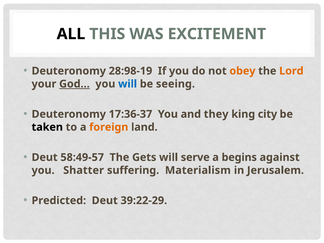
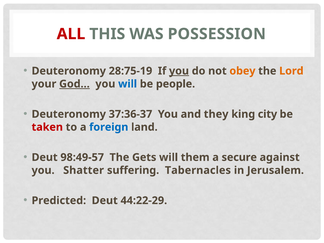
ALL colour: black -> red (71, 34)
EXCITEMENT: EXCITEMENT -> POSSESSION (217, 34)
28:98-19: 28:98-19 -> 28:75-19 (130, 71)
you underline: none -> present (179, 71)
seeing: seeing -> people (176, 84)
17:36-37: 17:36-37 -> 37:36-37 (130, 114)
taken colour: black -> red (47, 127)
foreign colour: orange -> blue (109, 127)
58:49-57: 58:49-57 -> 98:49-57 (82, 157)
serve: serve -> them (195, 157)
begins: begins -> secure (239, 157)
Materialism: Materialism -> Tabernacles (198, 170)
39:22-29: 39:22-29 -> 44:22-29 (144, 201)
